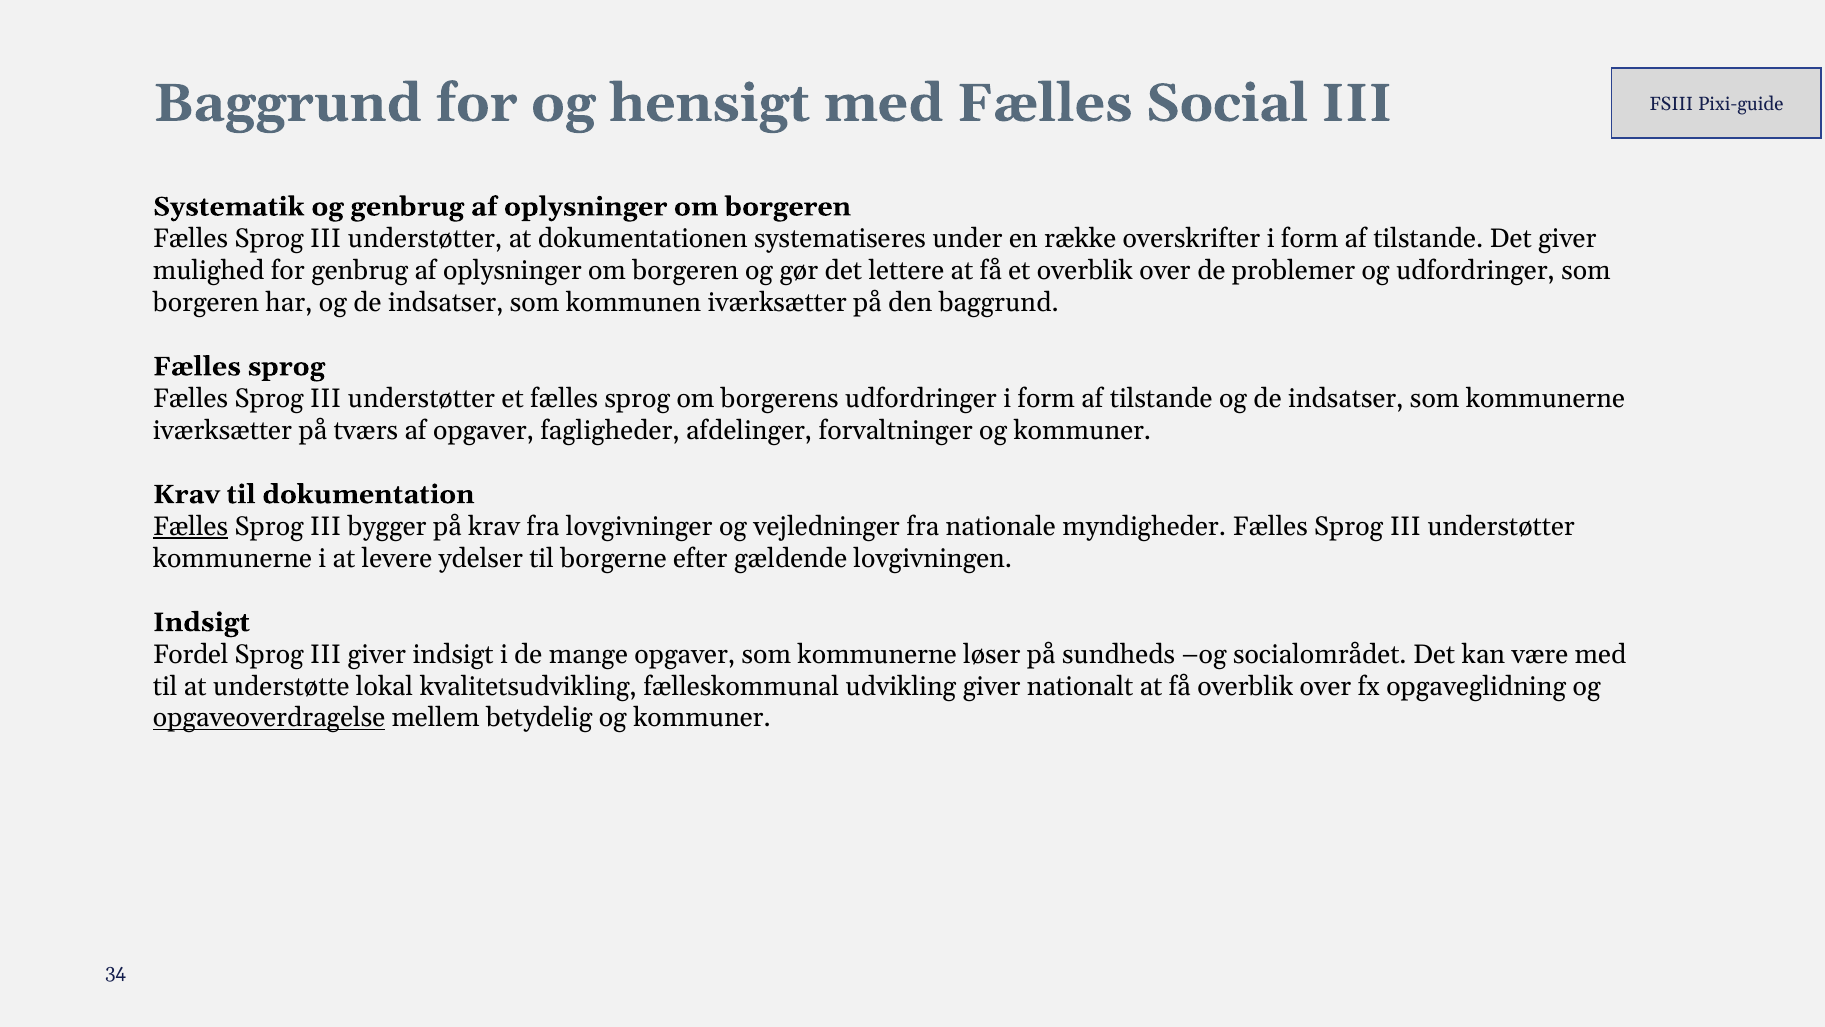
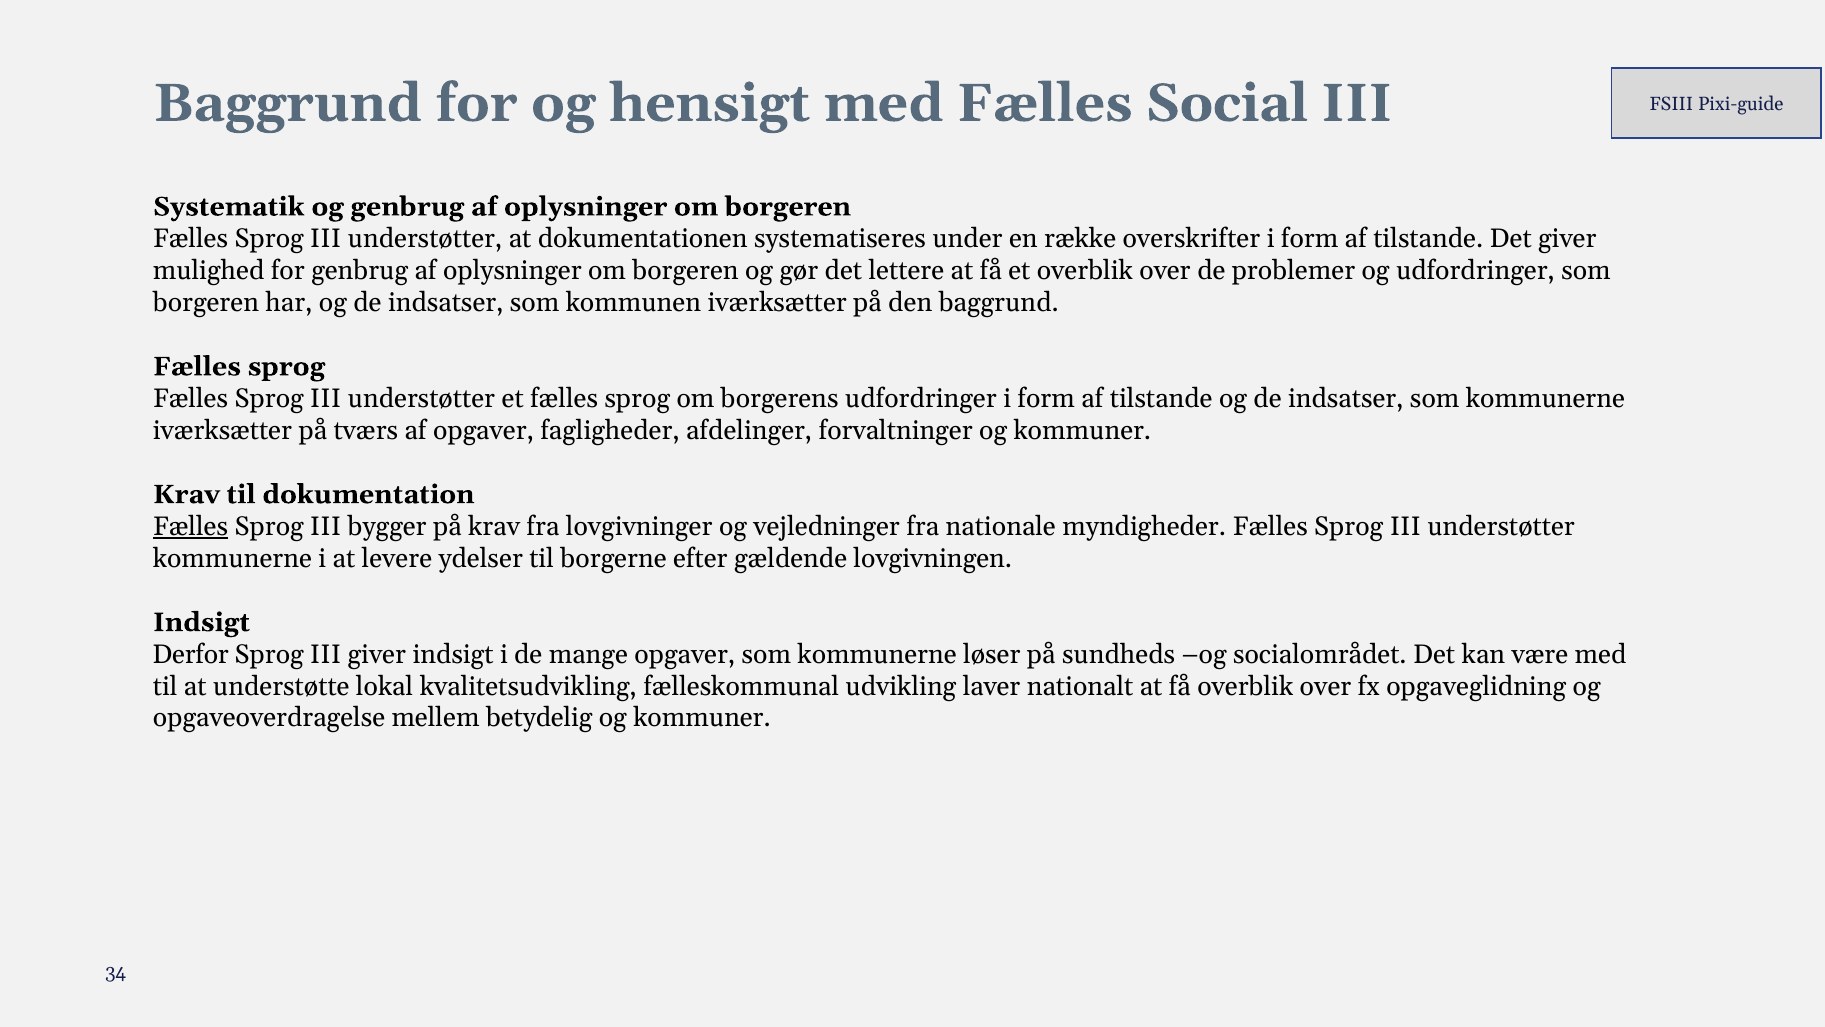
Fordel: Fordel -> Derfor (191, 654)
udvikling giver: giver -> laver (992, 686)
opgaveoverdragelse underline: present -> none (269, 718)
